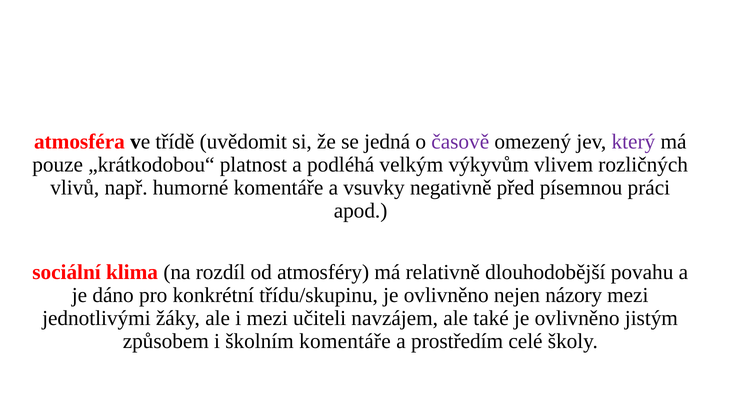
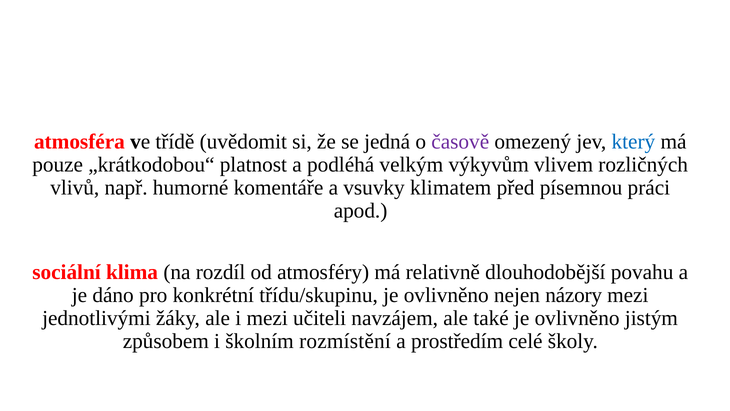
který colour: purple -> blue (633, 142)
negativně: negativně -> klimatem (451, 188)
školním komentáře: komentáře -> rozmístění (345, 341)
